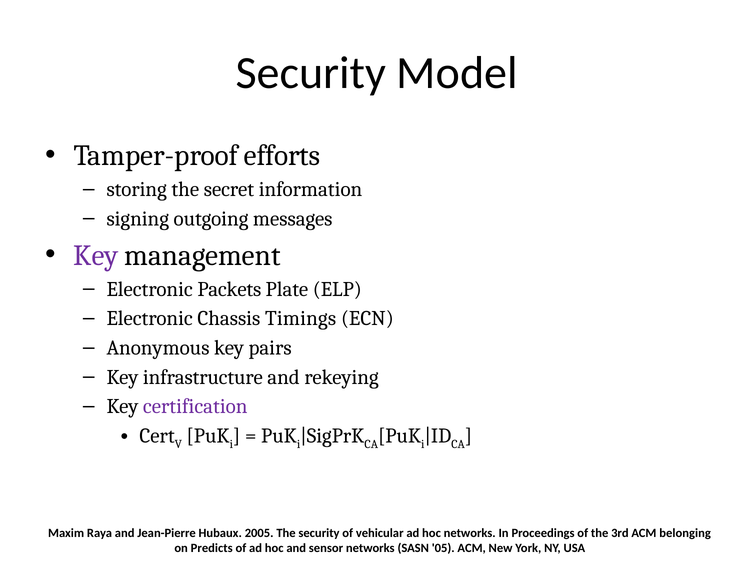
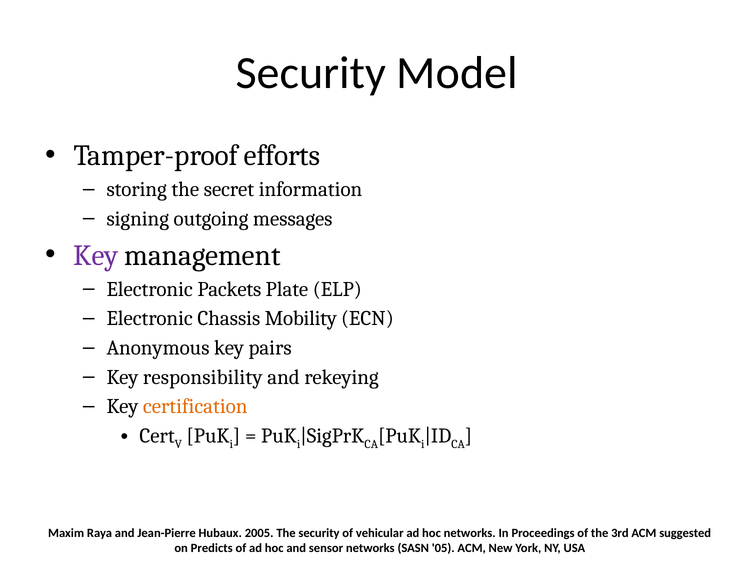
Timings: Timings -> Mobility (301, 318)
infrastructure: infrastructure -> responsibility (203, 377)
certification colour: purple -> orange (195, 406)
belonging: belonging -> suggested (685, 533)
